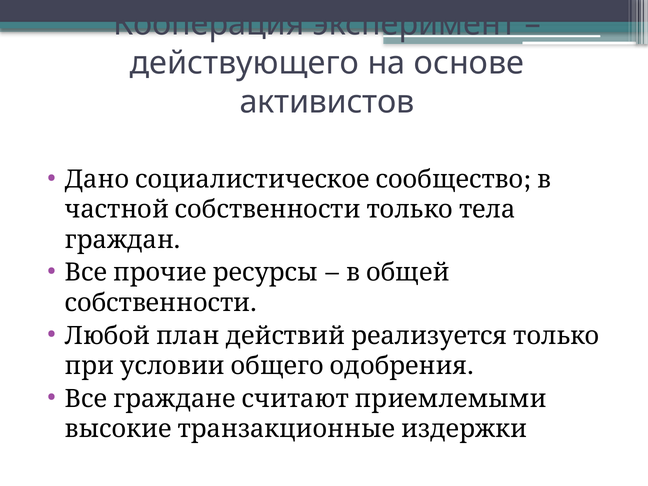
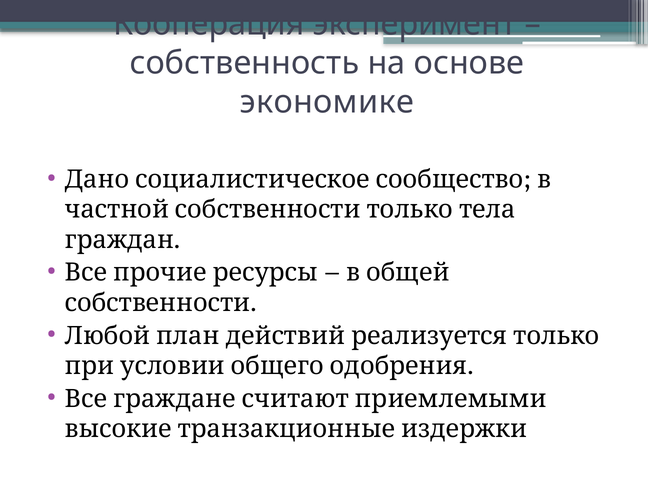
действующего: действующего -> собственность (244, 63)
активистов: активистов -> экономике (327, 102)
